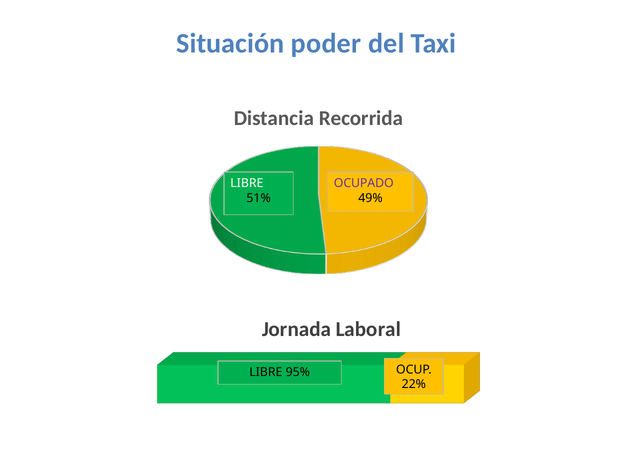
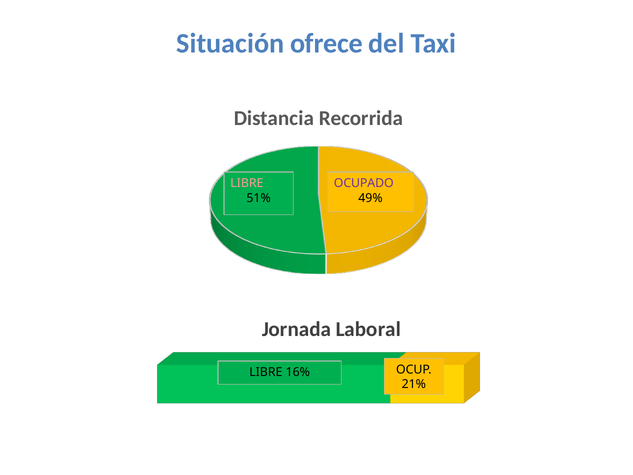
poder: poder -> ofrece (326, 43)
LIBRE colour: white -> pink (247, 183)
95%: 95% -> 16% (298, 372)
22%: 22% -> 21% (414, 384)
